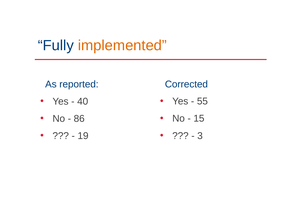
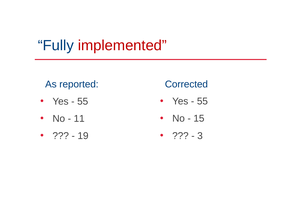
implemented colour: orange -> red (122, 45)
40: 40 -> 55 (83, 101)
86: 86 -> 11 (79, 118)
